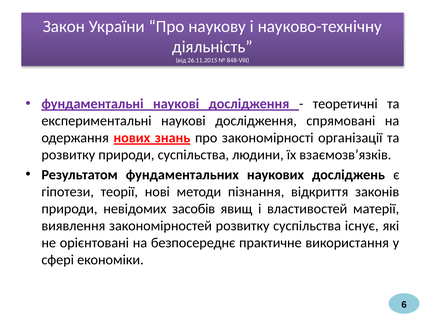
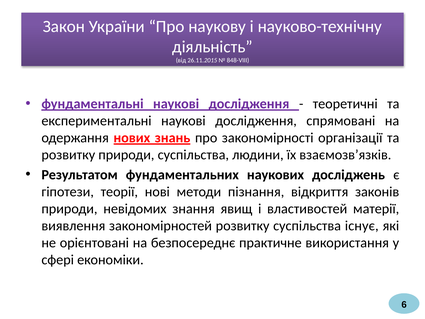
засобів: засобів -> знання (194, 209)
